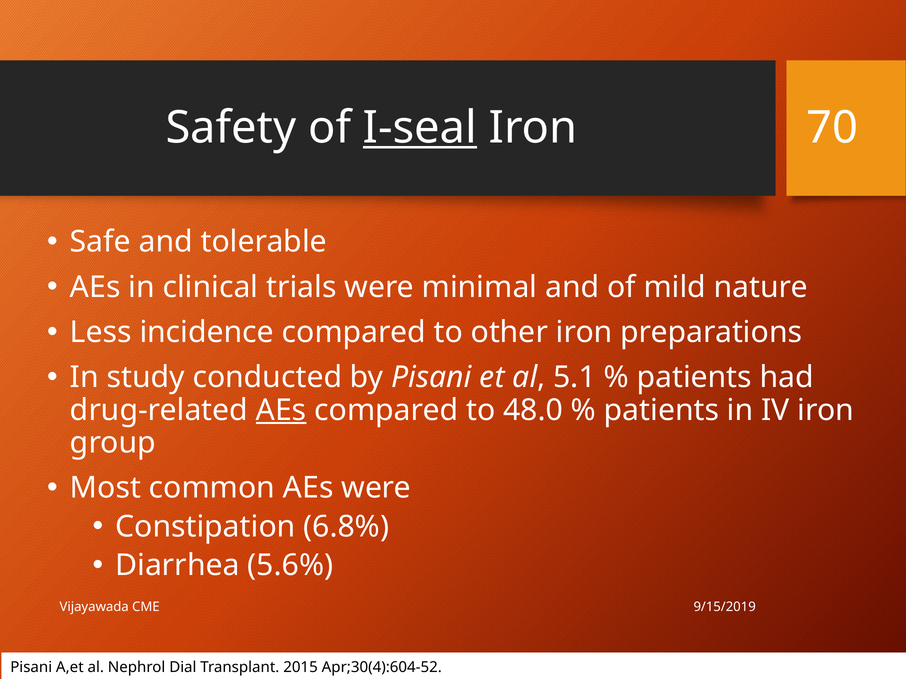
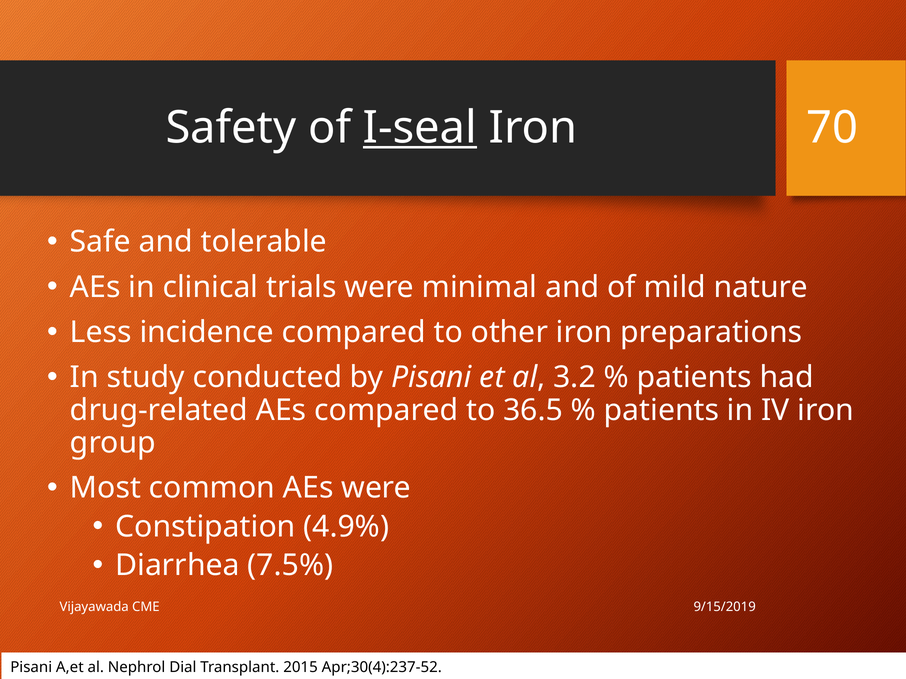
5.1: 5.1 -> 3.2 (575, 378)
AEs underline: present -> none (281, 410)
48.0: 48.0 -> 36.5 (533, 410)
6.8%: 6.8% -> 4.9% (346, 527)
5.6%: 5.6% -> 7.5% (290, 566)
Apr;30(4):604-52: Apr;30(4):604-52 -> Apr;30(4):237-52 (382, 668)
